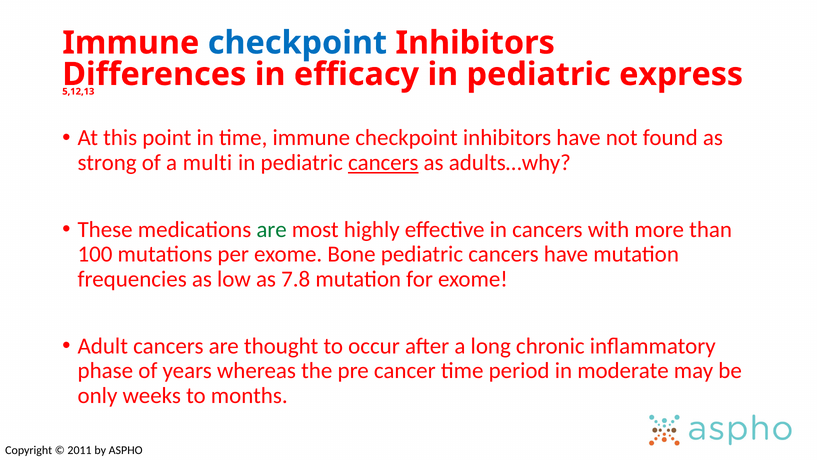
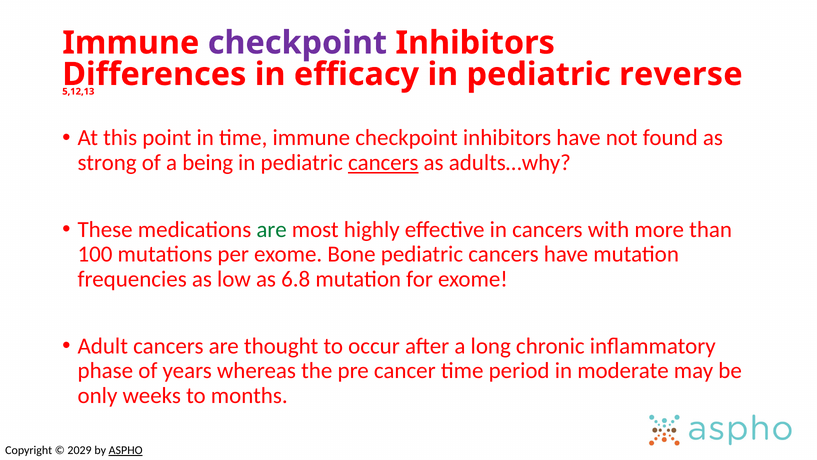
checkpoint colour: blue -> purple (297, 43)
express: express -> reverse (681, 74)
multi: multi -> being (208, 163)
7.8: 7.8 -> 6.8 (296, 279)
2011: 2011 -> 2029 (80, 450)
ASPHO underline: none -> present (126, 450)
